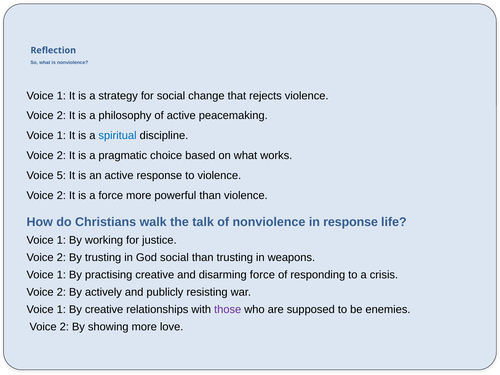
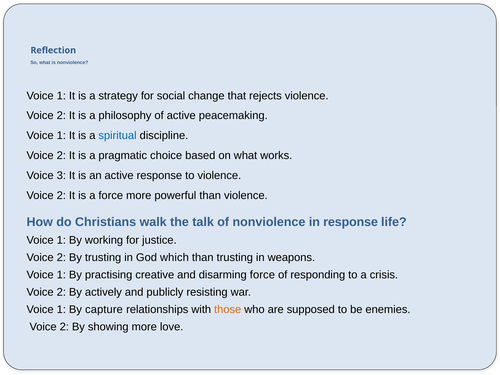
5: 5 -> 3 (61, 176)
God social: social -> which (174, 258)
By creative: creative -> capture (104, 310)
those colour: purple -> orange (228, 310)
